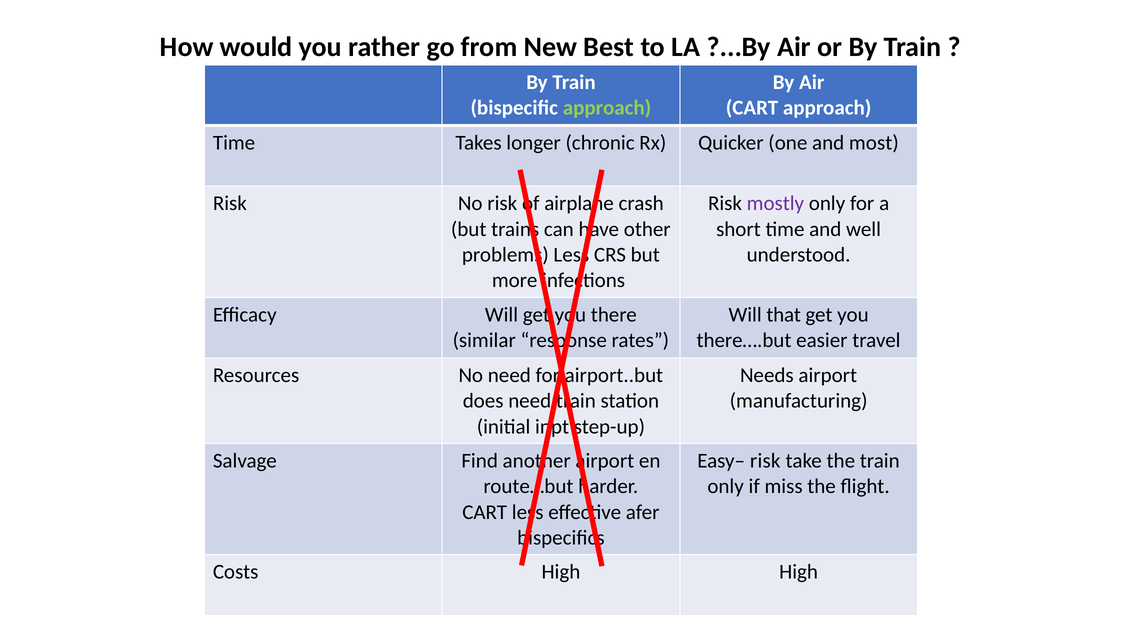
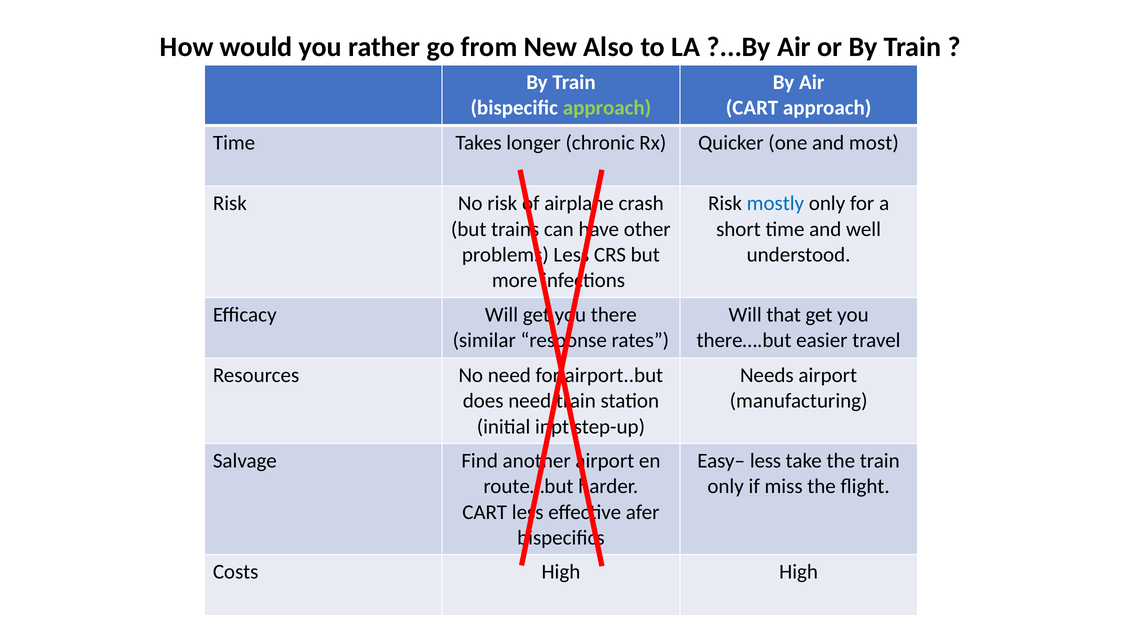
Best: Best -> Also (609, 47)
mostly colour: purple -> blue (775, 204)
Easy– risk: risk -> less (765, 461)
